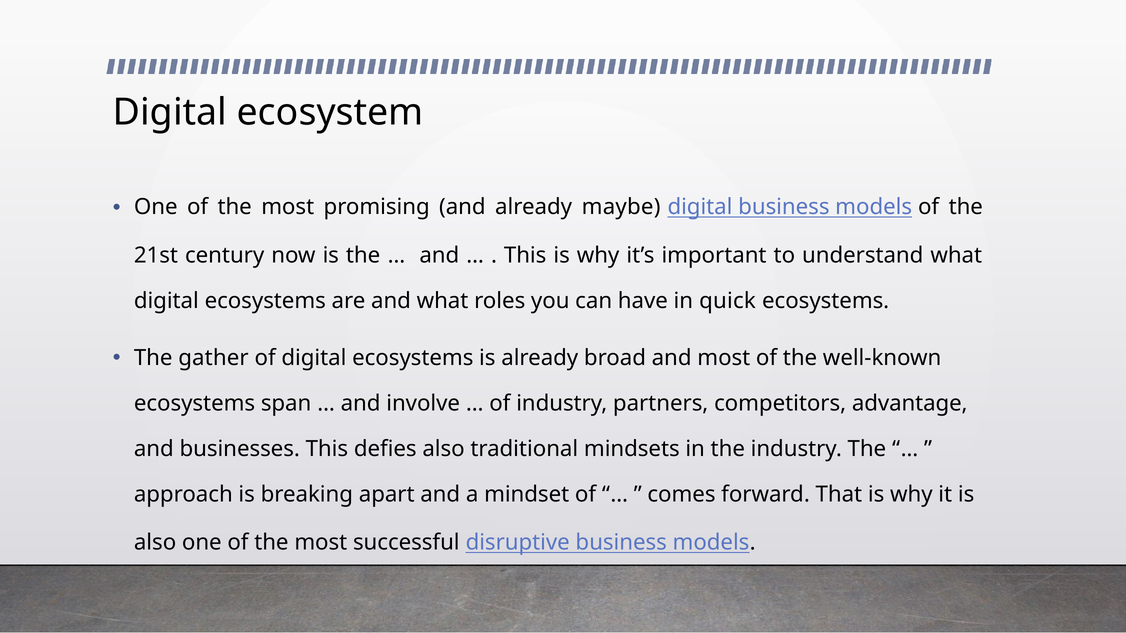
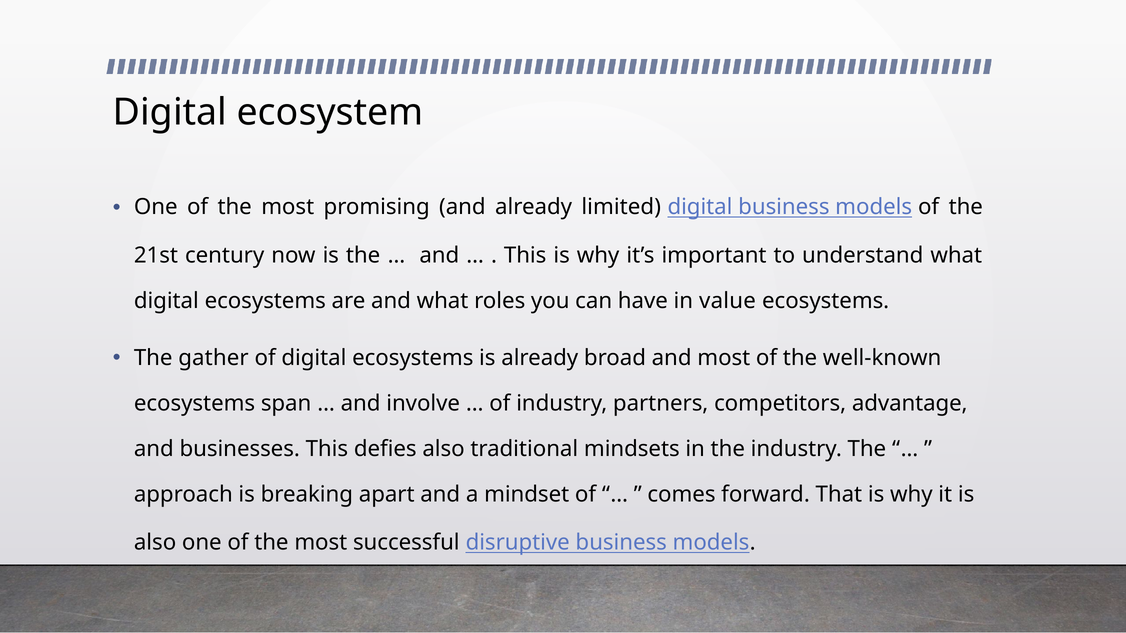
maybe: maybe -> limited (621, 207)
quick: quick -> value (728, 301)
